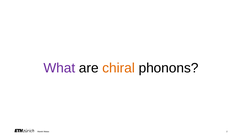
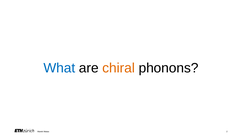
What colour: purple -> blue (59, 68)
